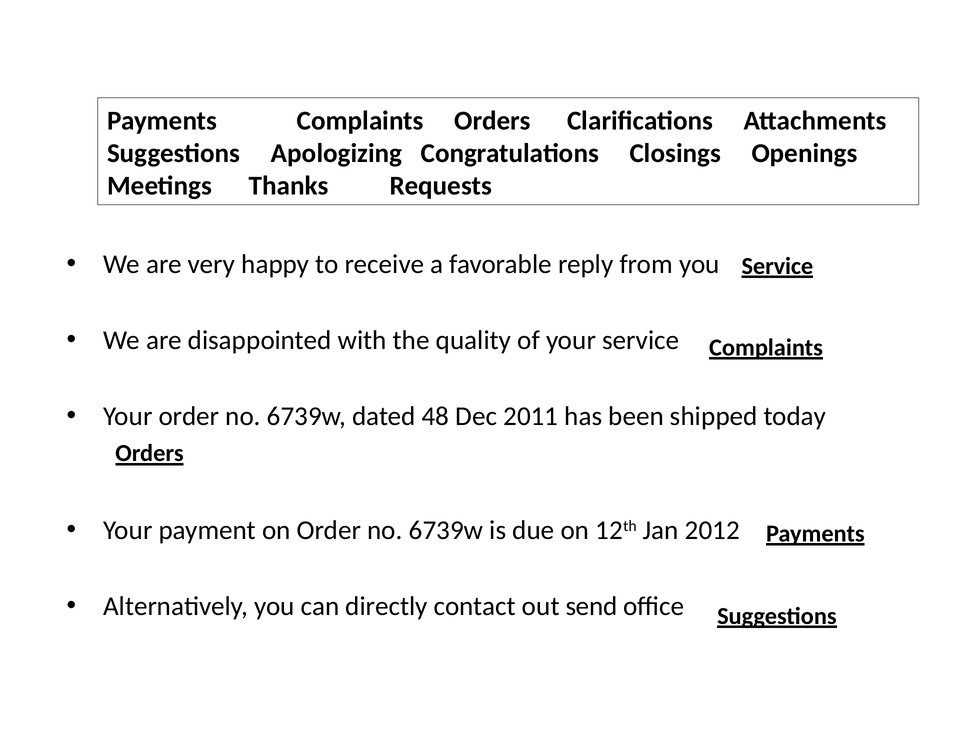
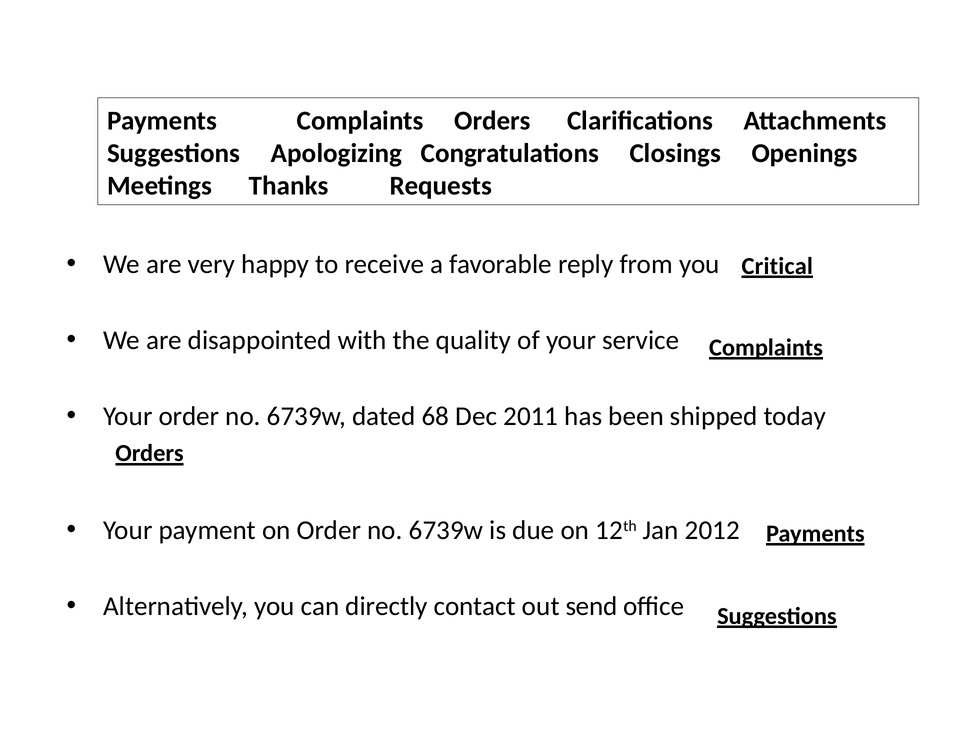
Service: Service -> Critical (777, 266)
48: 48 -> 68 (435, 416)
